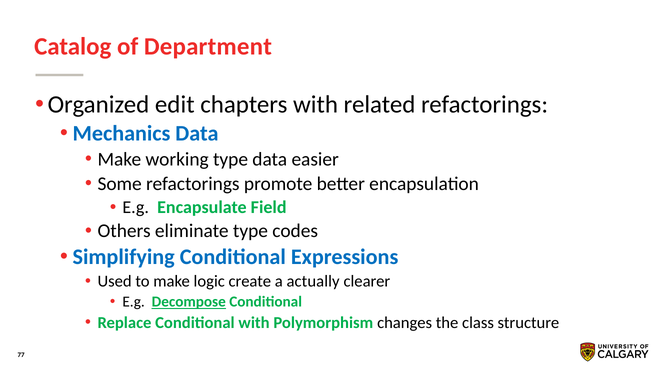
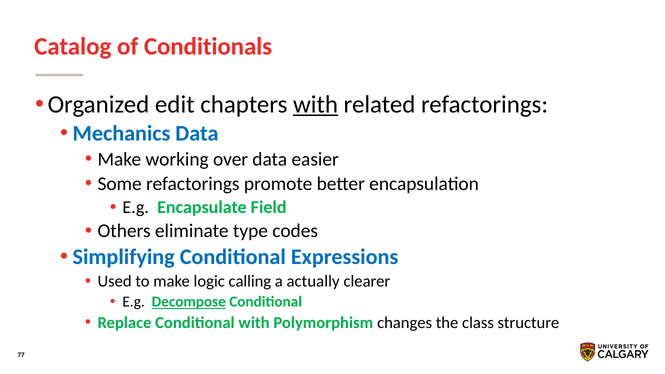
Department: Department -> Conditionals (208, 47)
with underline: none -> present (316, 104)
working type: type -> over (231, 159)
create: create -> calling (250, 281)
